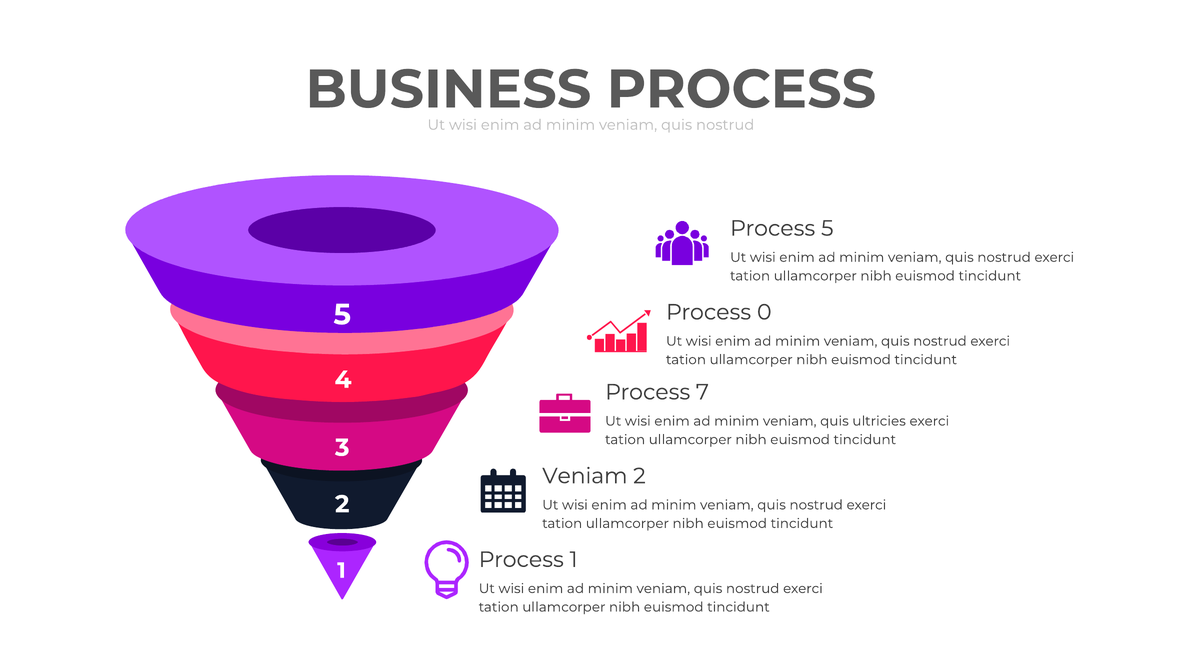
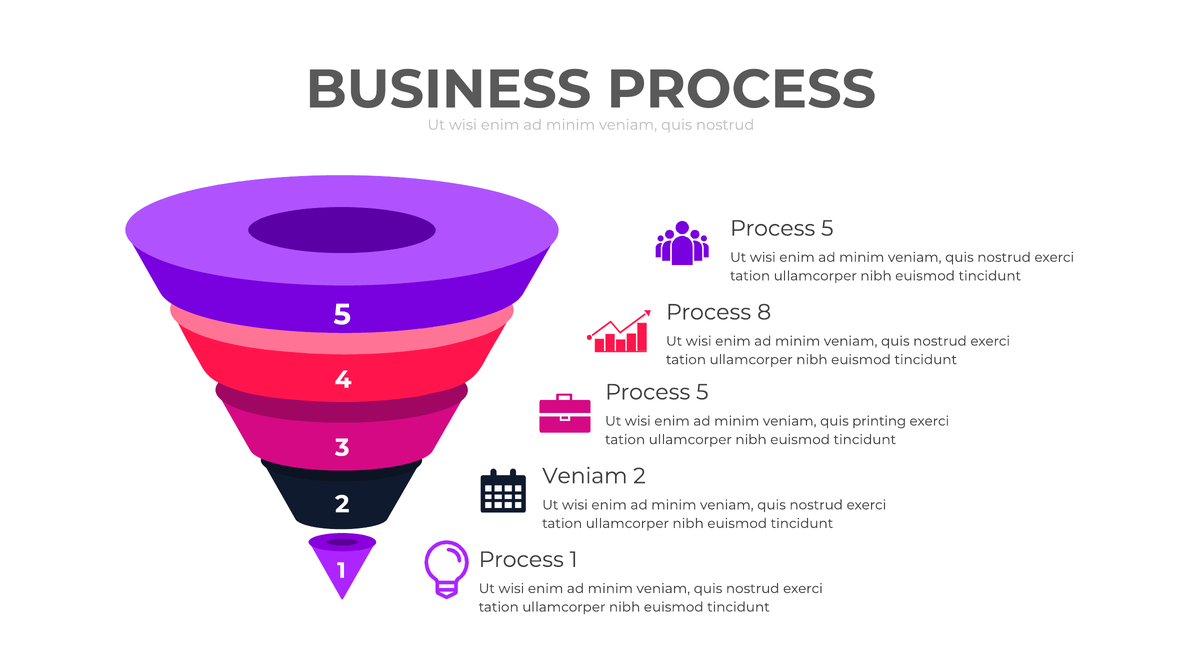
0: 0 -> 8 (764, 312)
7: 7 -> 5 (702, 392)
ultricies: ultricies -> printing (879, 421)
